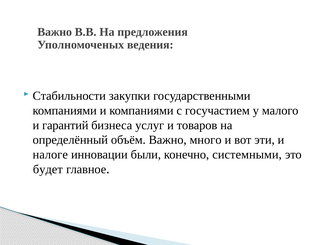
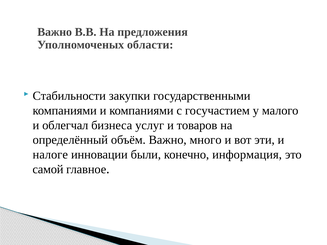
ведения: ведения -> области (150, 45)
гарантий: гарантий -> облегчал (65, 125)
системными: системными -> информация (247, 155)
будет: будет -> самой (48, 170)
